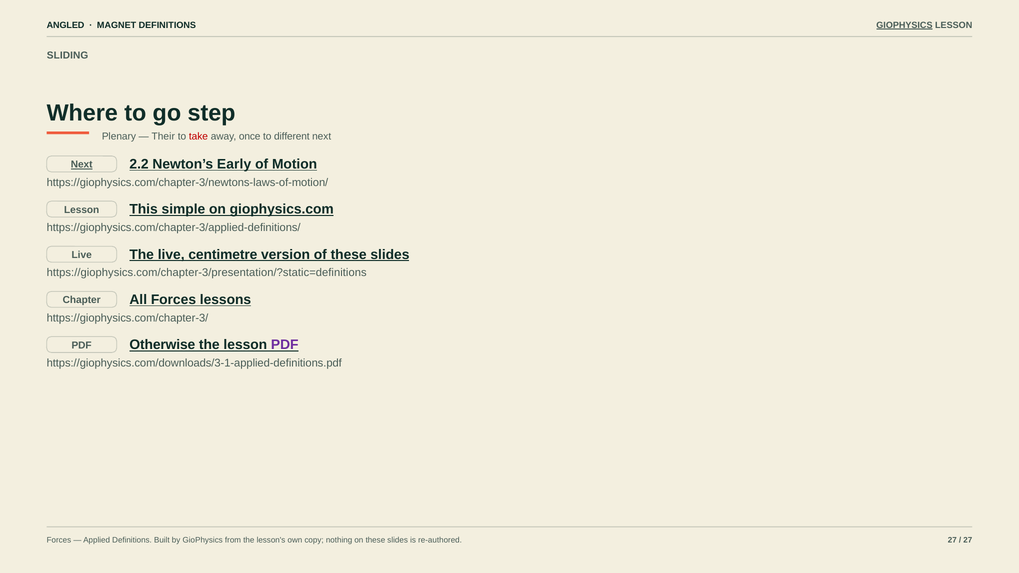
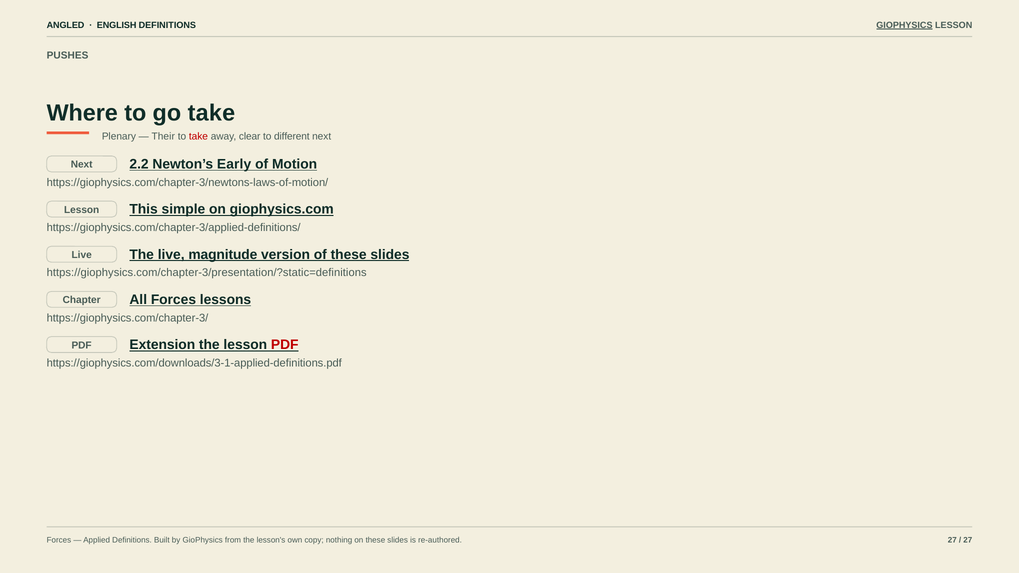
MAGNET: MAGNET -> ENGLISH (117, 25)
SLIDING: SLIDING -> PUSHES (68, 56)
go step: step -> take (211, 113)
once: once -> clear (250, 136)
Next underline: present -> none (82, 165)
centimetre: centimetre -> magnitude (223, 255)
Otherwise: Otherwise -> Extension (162, 345)
PDF colour: purple -> red (285, 345)
